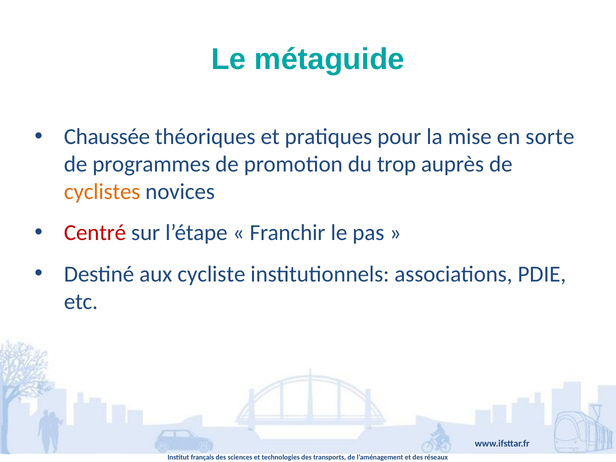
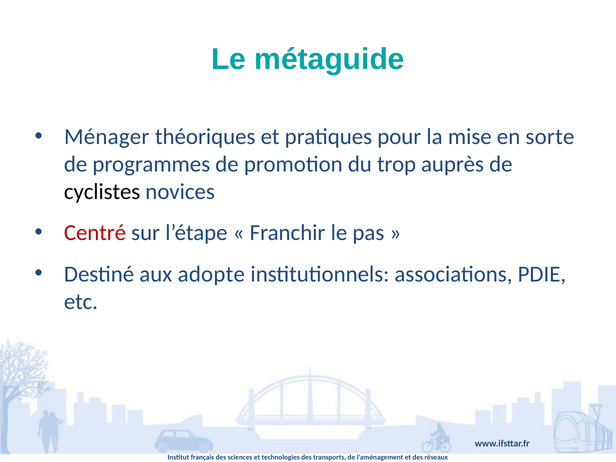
Chaussée: Chaussée -> Ménager (107, 137)
cyclistes colour: orange -> black (102, 192)
cycliste: cycliste -> adopte (211, 274)
